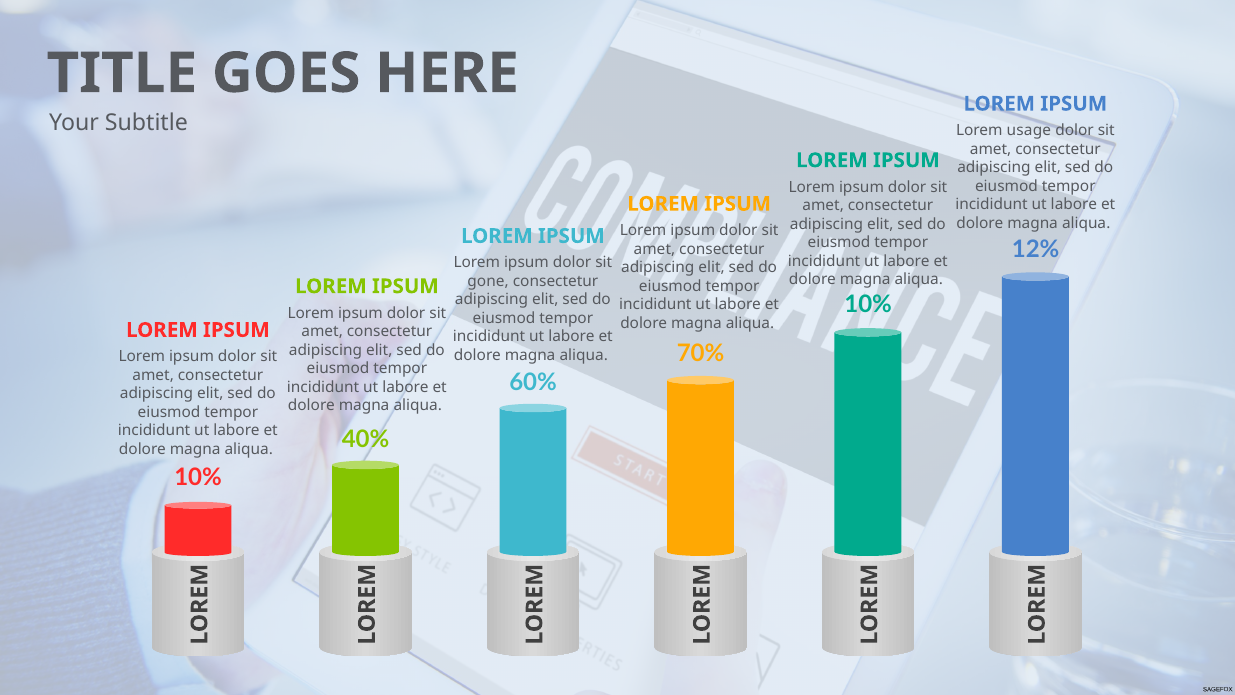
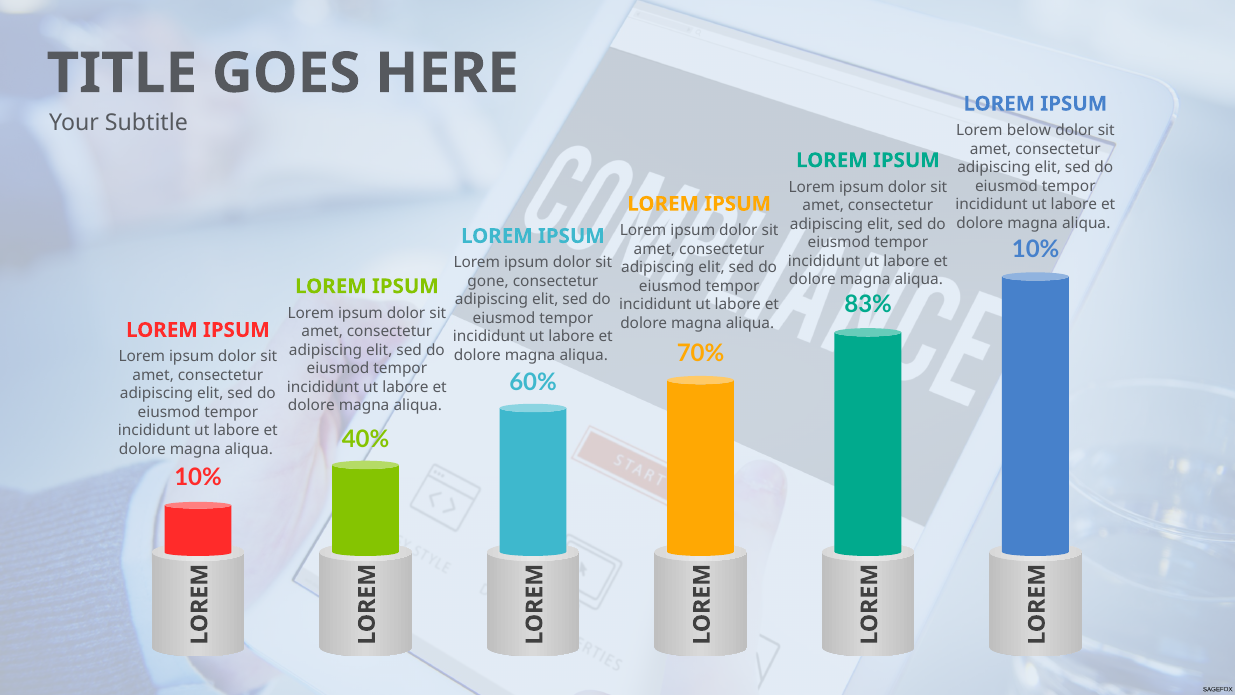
usage: usage -> below (1029, 130)
12%: 12% -> 10% (1036, 249)
10%: 10% -> 83% (868, 305)
